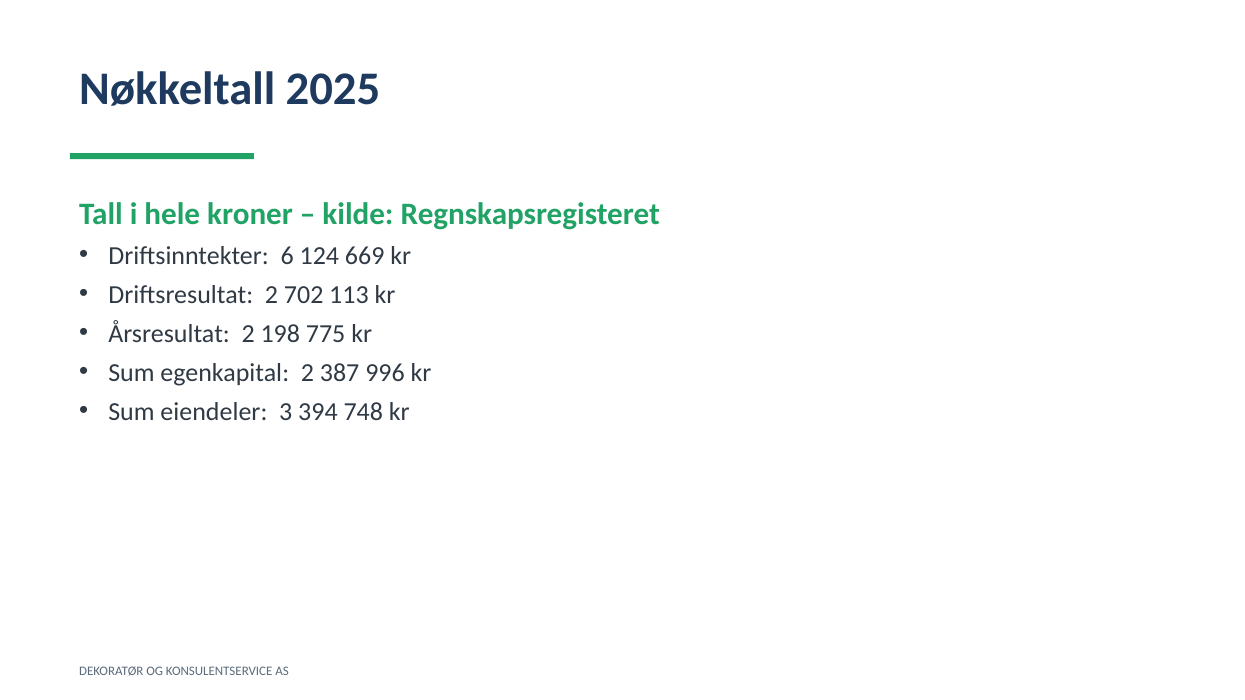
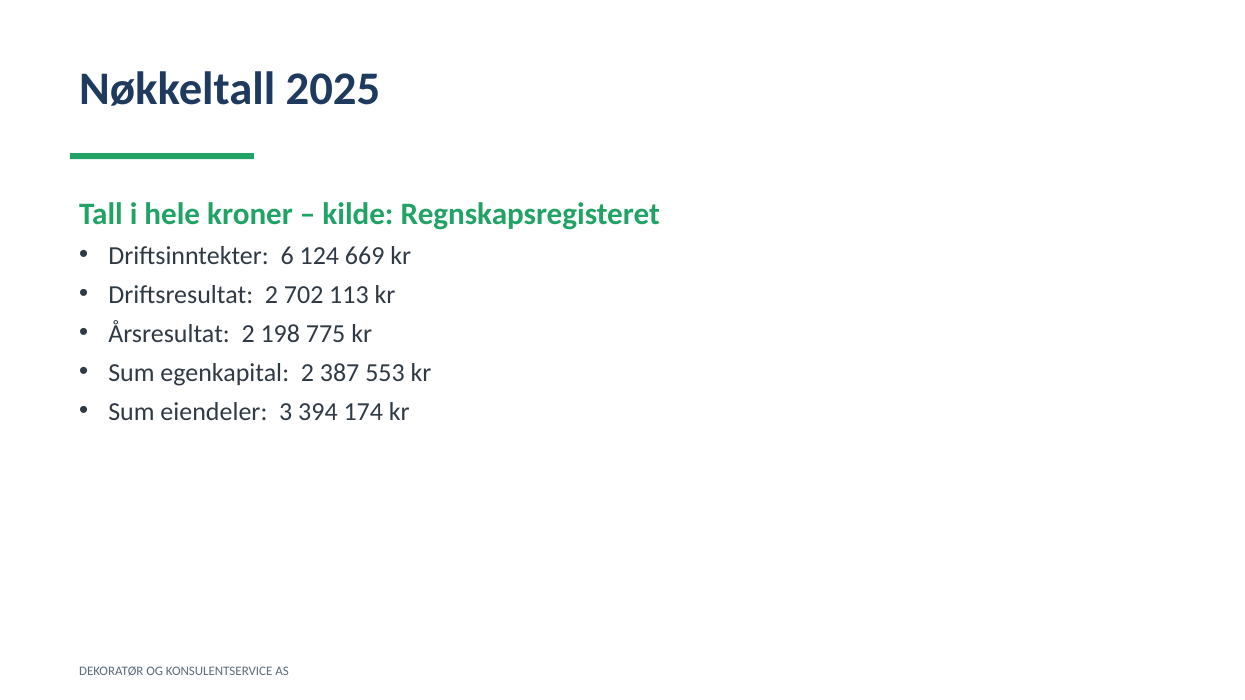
996: 996 -> 553 (385, 373)
748: 748 -> 174 (363, 412)
